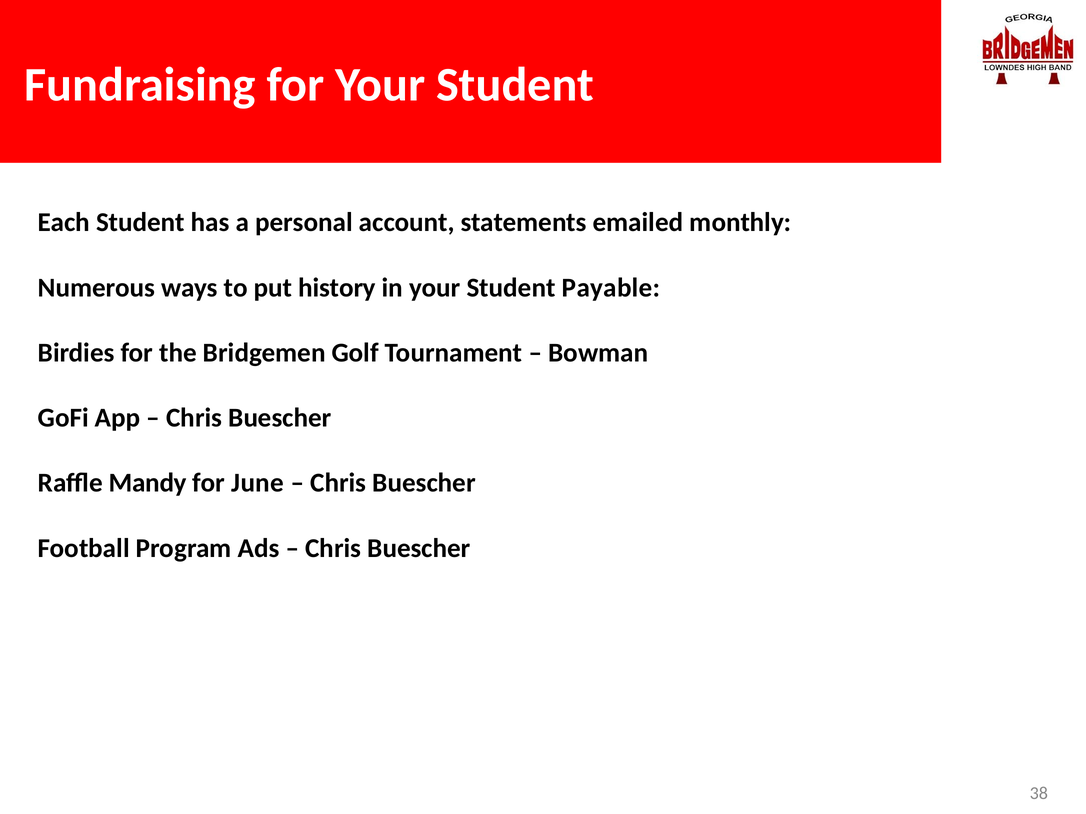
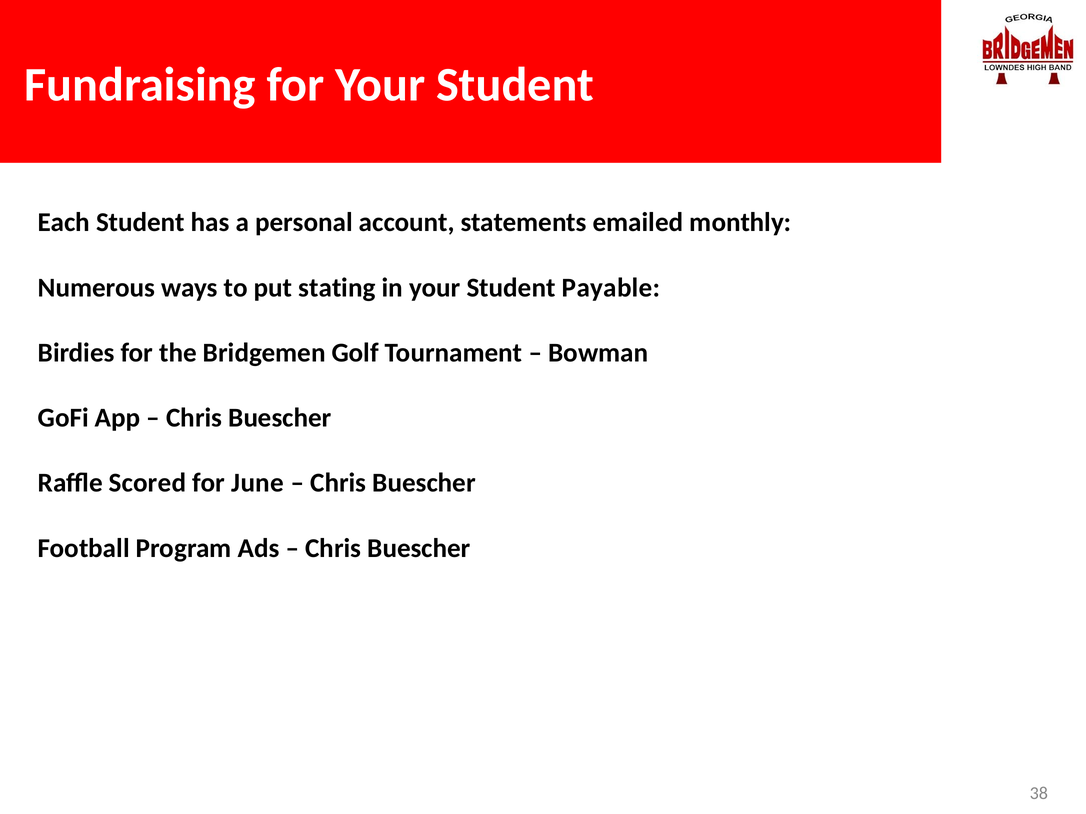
history: history -> stating (337, 288)
Mandy: Mandy -> Scored (147, 483)
